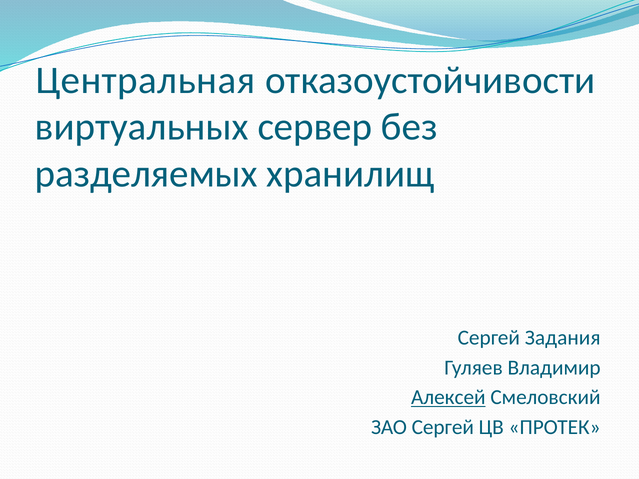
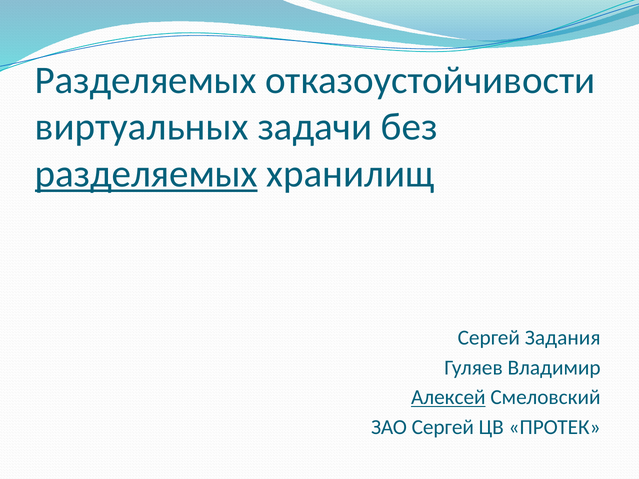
Центральная: Центральная -> Разделяемых (146, 80)
сервер: сервер -> задачи (315, 127)
разделяемых underline: none -> present (146, 174)
